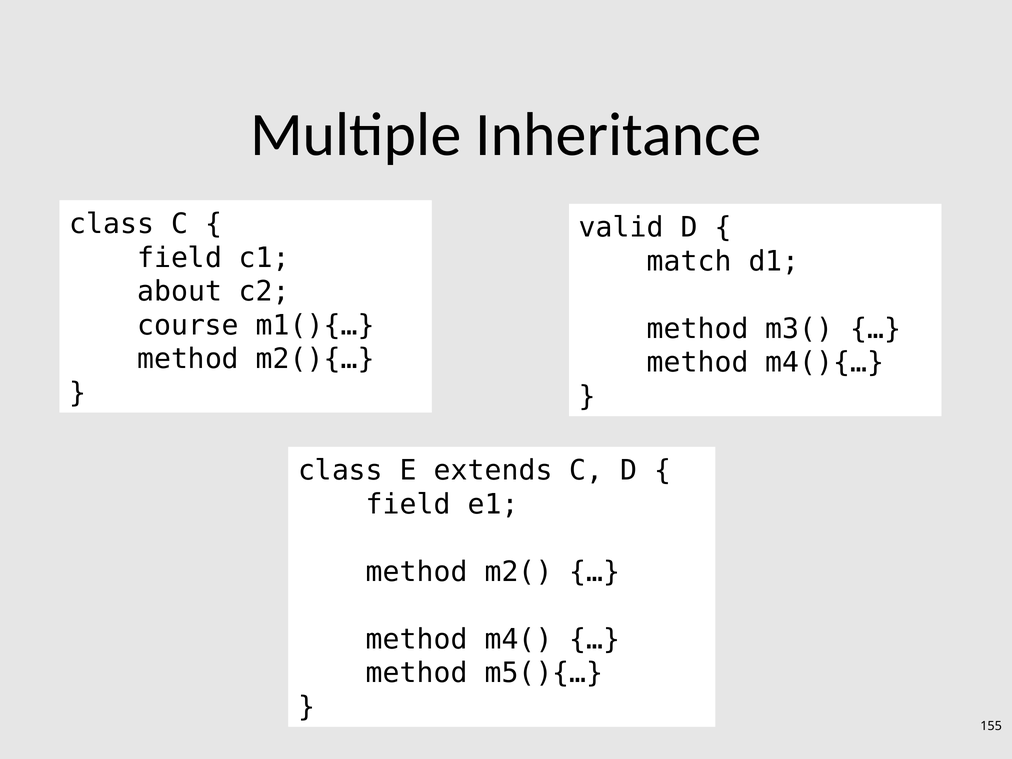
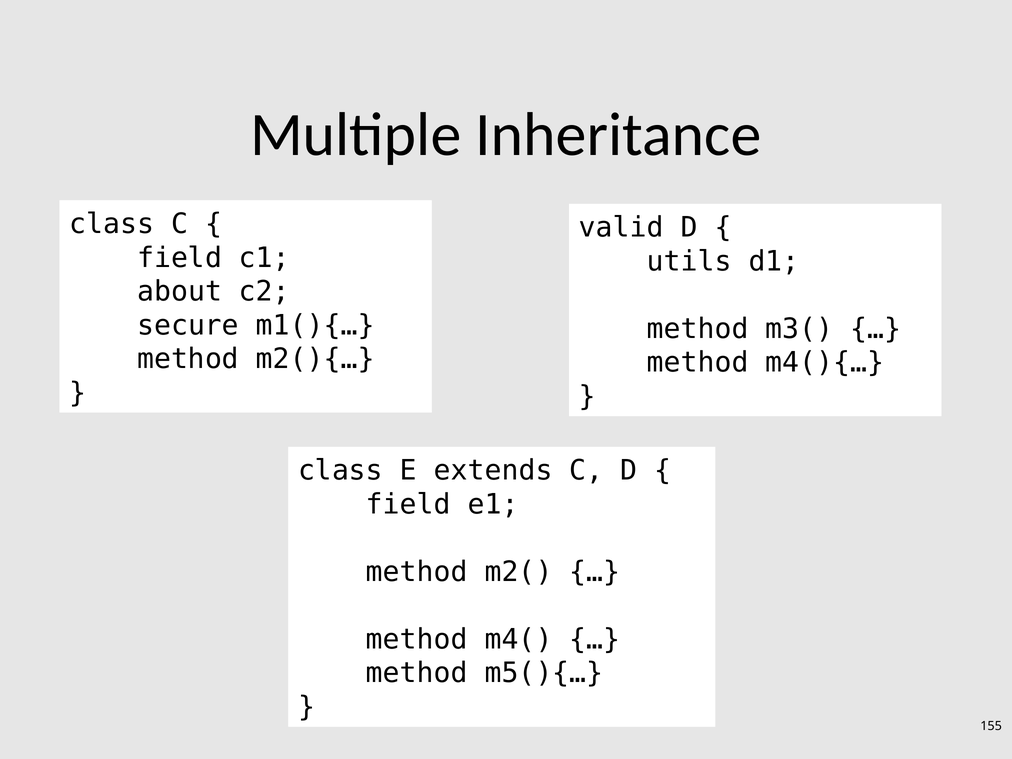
match: match -> utils (689, 261)
course: course -> secure (188, 325)
